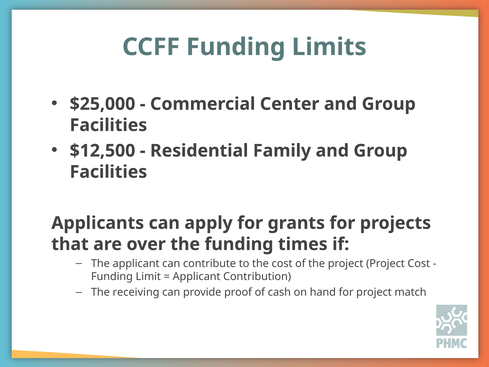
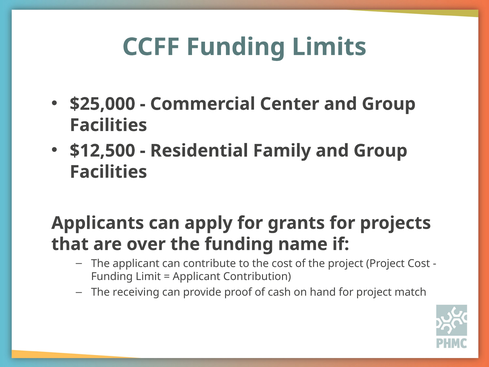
times: times -> name (303, 244)
